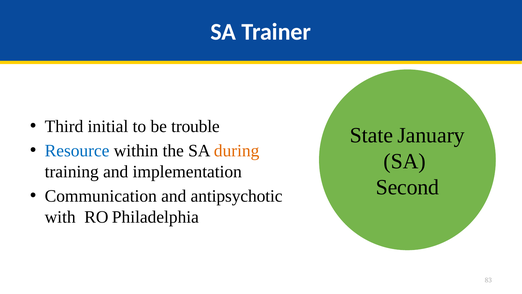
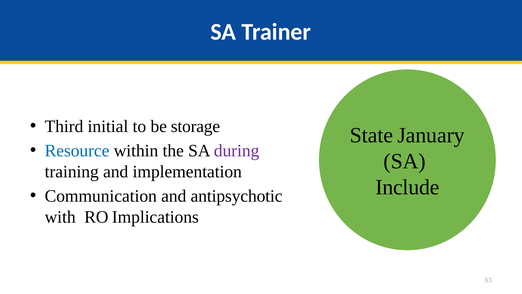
trouble: trouble -> storage (195, 126)
during colour: orange -> purple (237, 151)
Second: Second -> Include (407, 187)
Philadelphia: Philadelphia -> Implications (155, 217)
